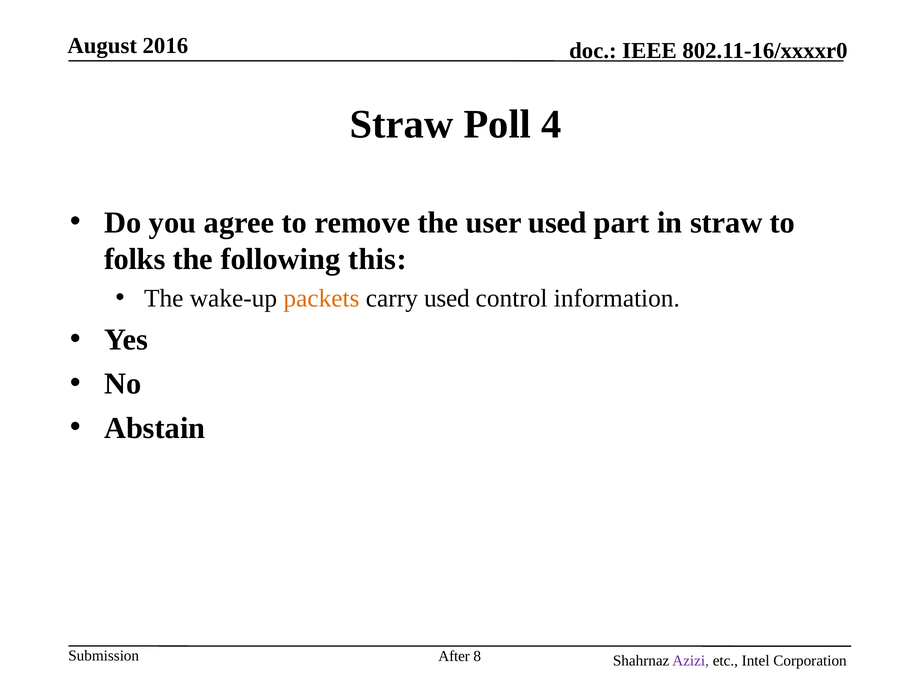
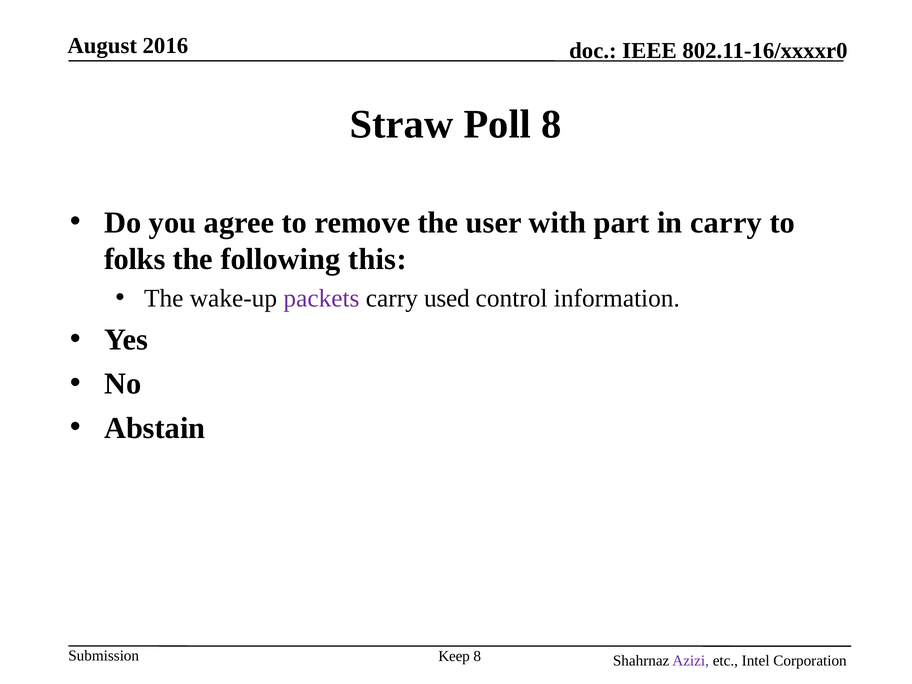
Poll 4: 4 -> 8 (551, 124)
user used: used -> with (557, 223)
in straw: straw -> carry (726, 223)
packets colour: orange -> purple (321, 298)
After: After -> Keep (454, 656)
